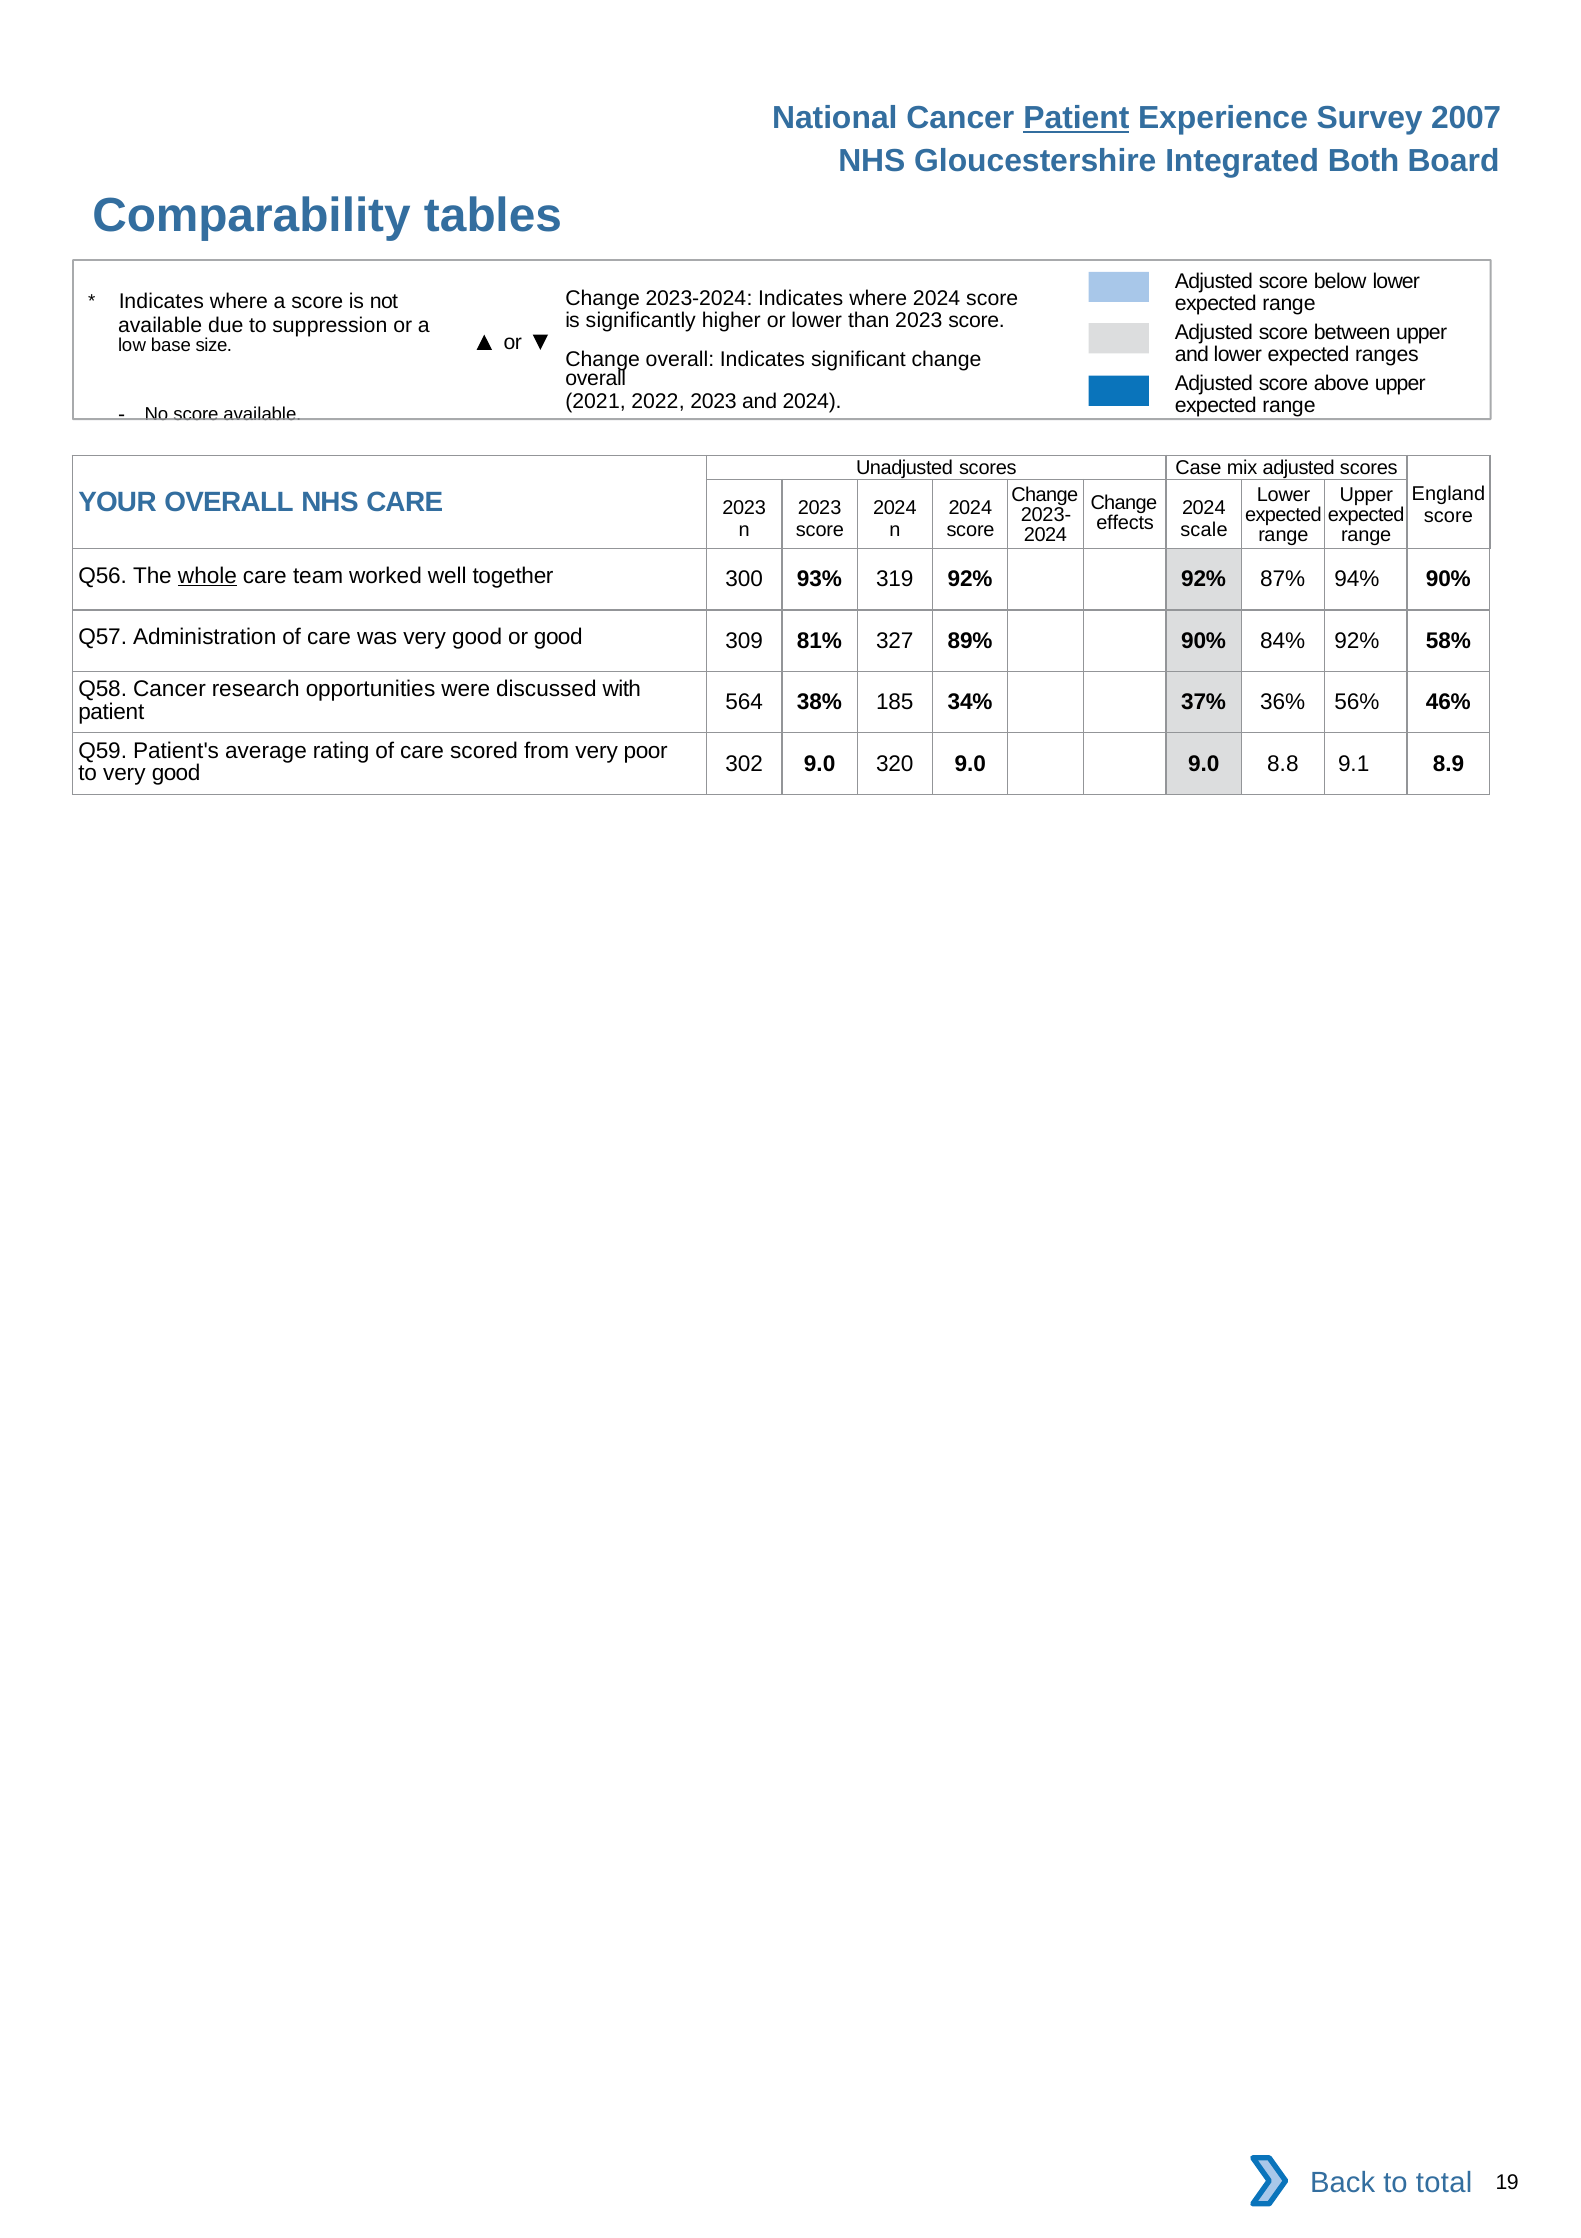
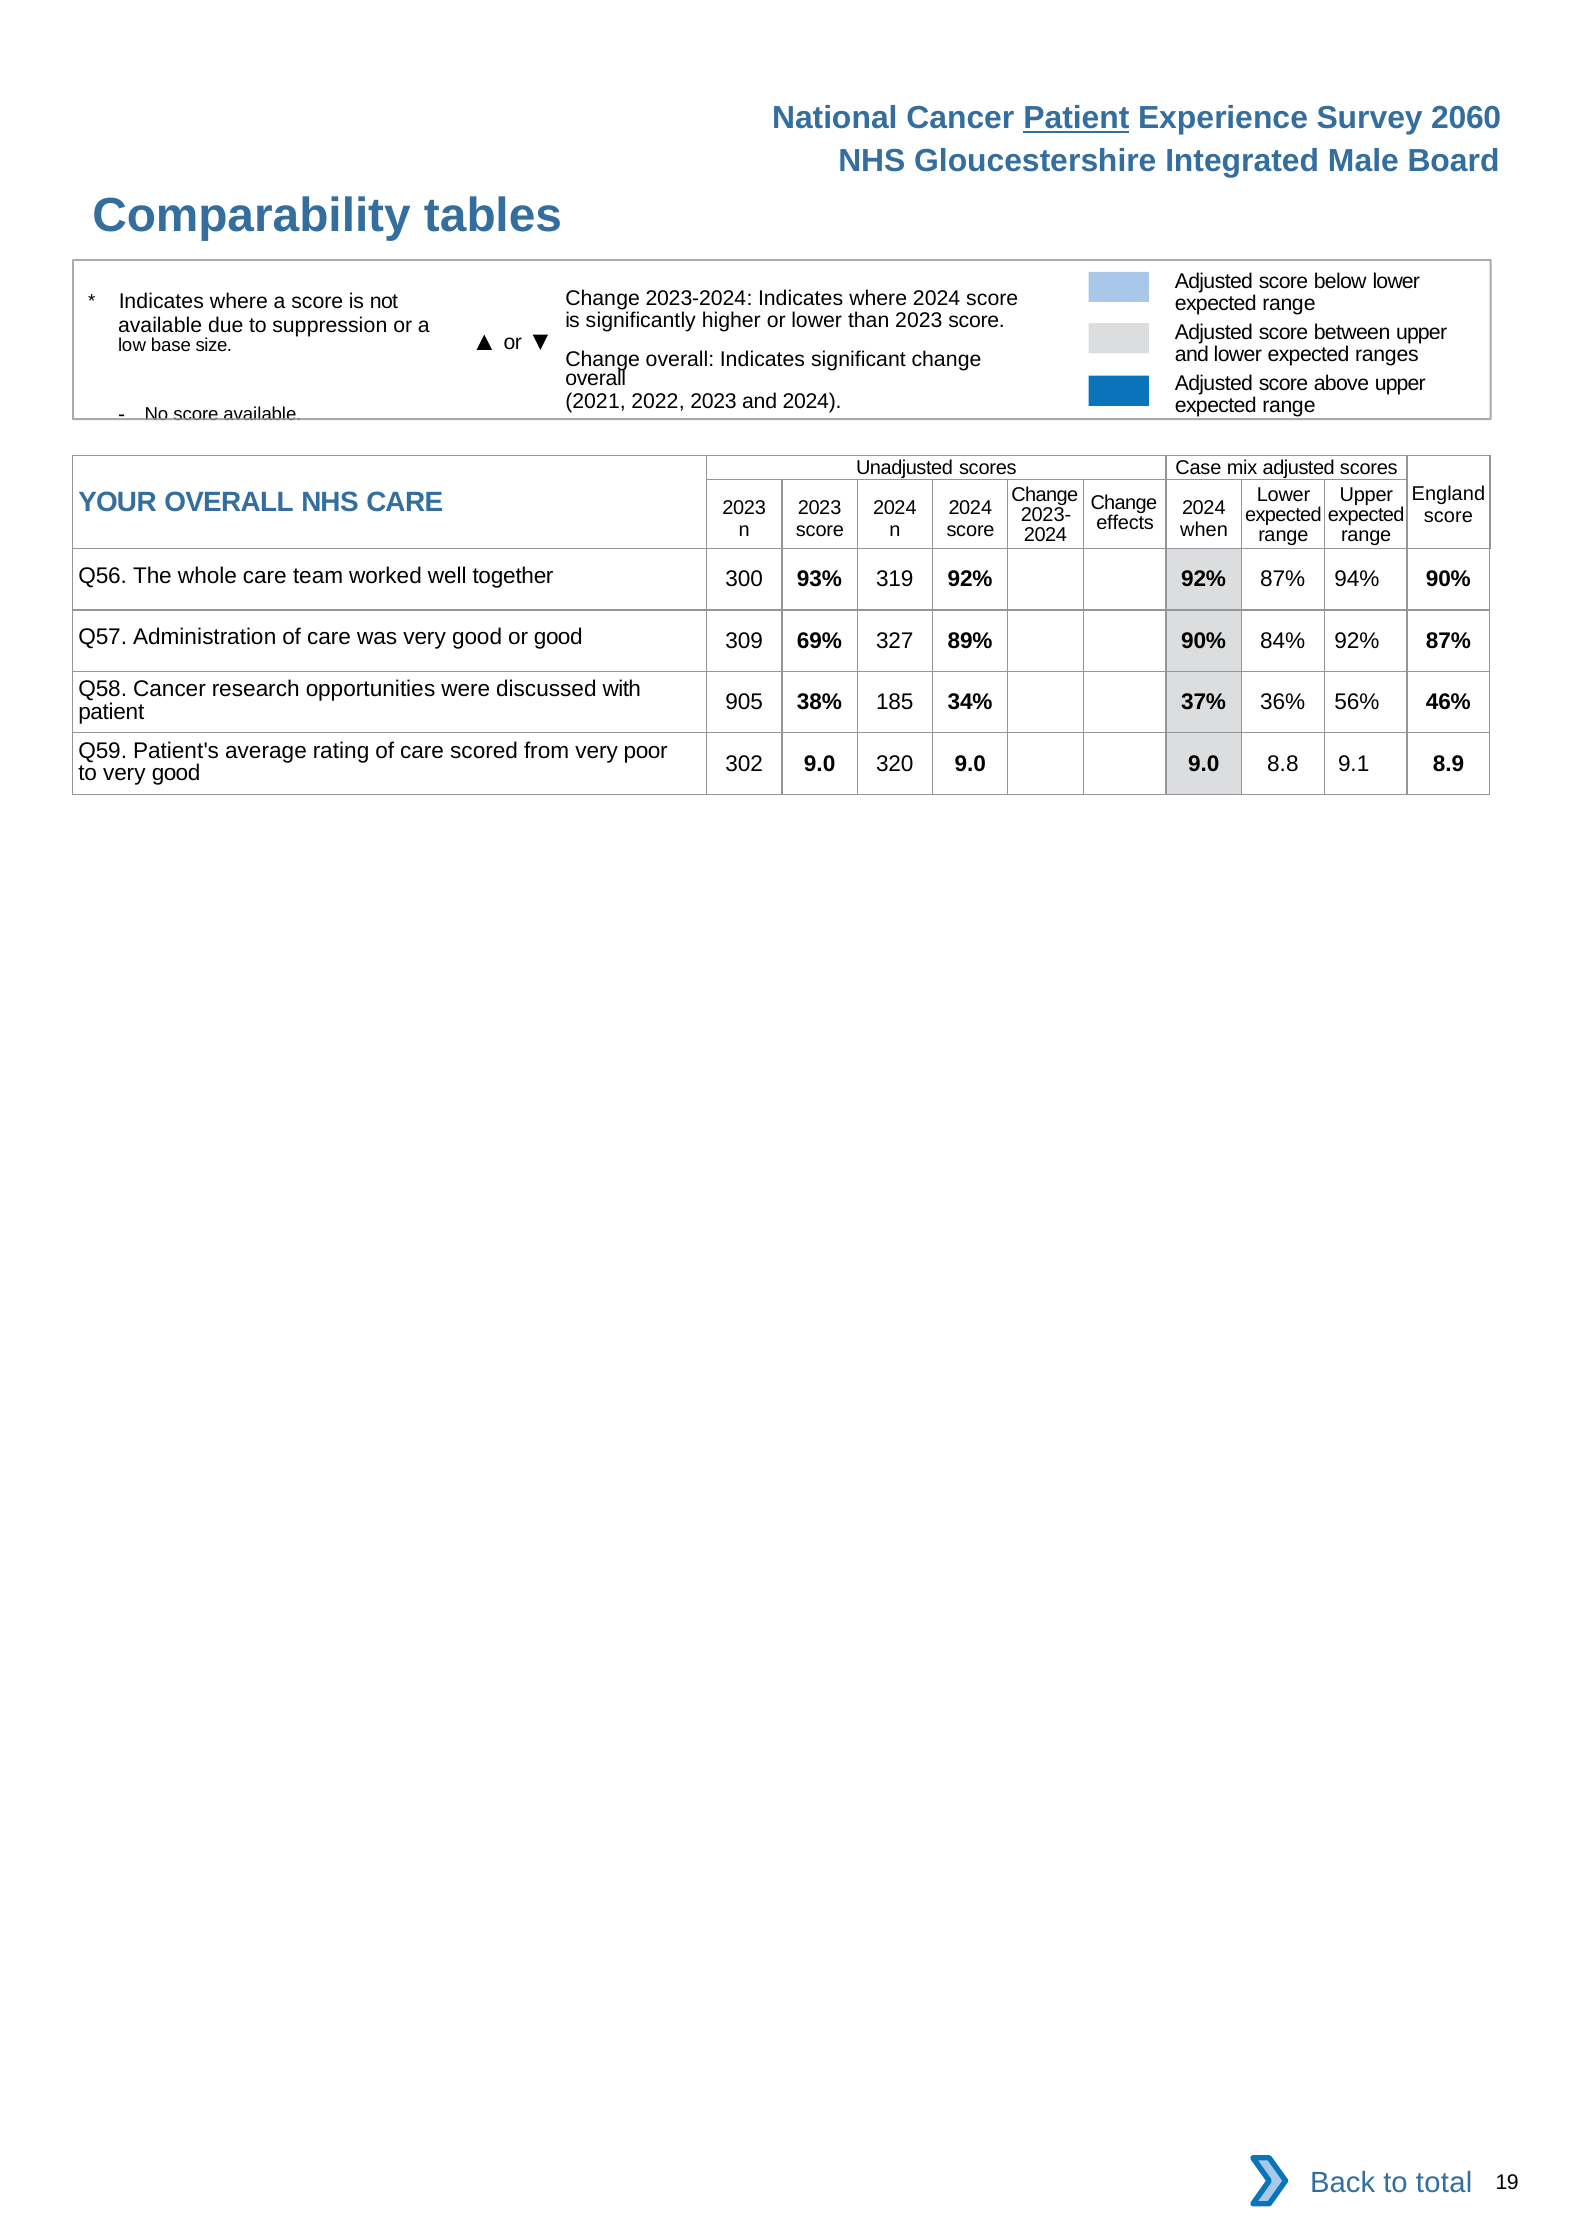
2007: 2007 -> 2060 (1466, 118)
Both: Both -> Male (1363, 161)
scale: scale -> when (1204, 530)
whole underline: present -> none (208, 575)
81%: 81% -> 69% (819, 641)
84% 92% 58%: 58% -> 87% (1448, 641)
564: 564 -> 905 (744, 702)
